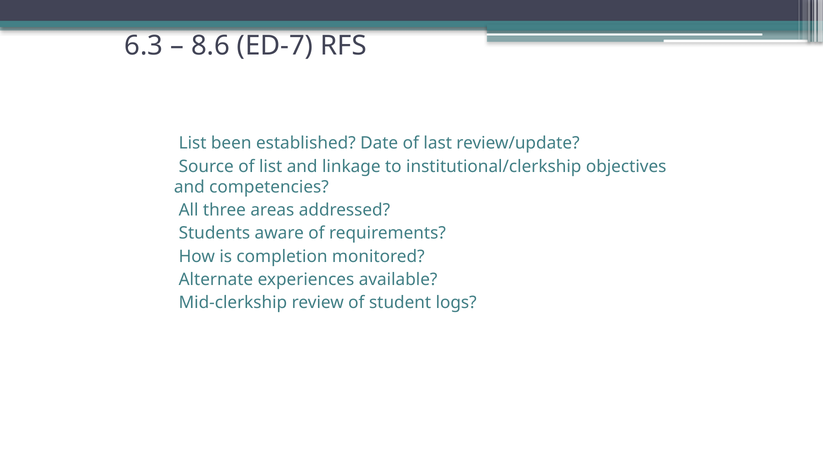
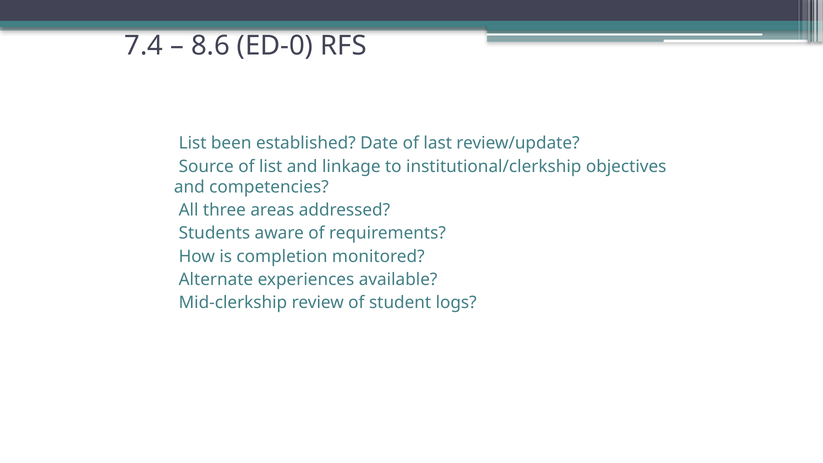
6.3: 6.3 -> 7.4 (144, 46)
ED-7: ED-7 -> ED-0 (275, 46)
